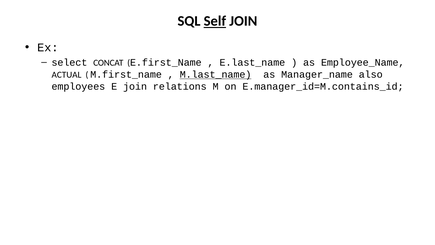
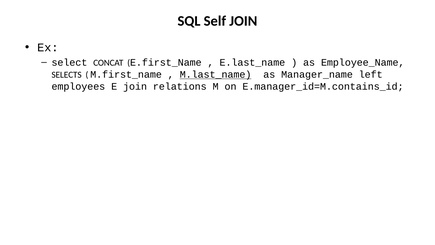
Self underline: present -> none (215, 21)
ACTUAL: ACTUAL -> SELECTS (67, 75)
also: also -> left (371, 74)
